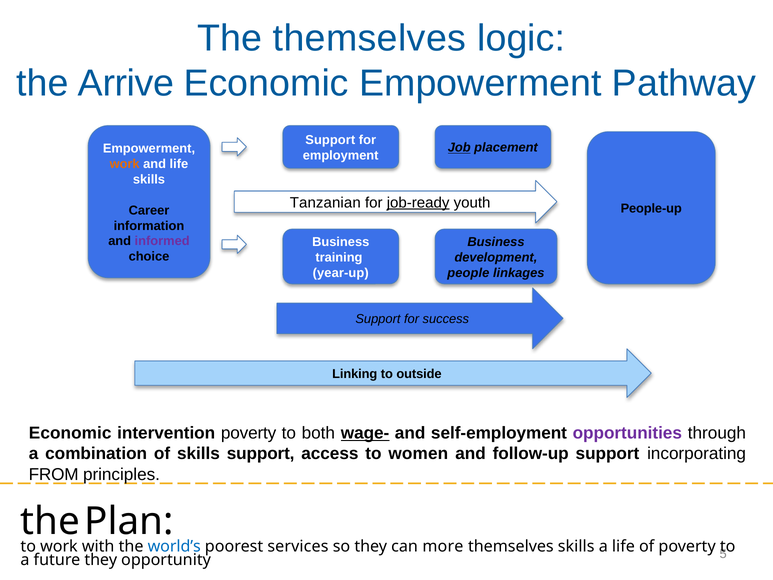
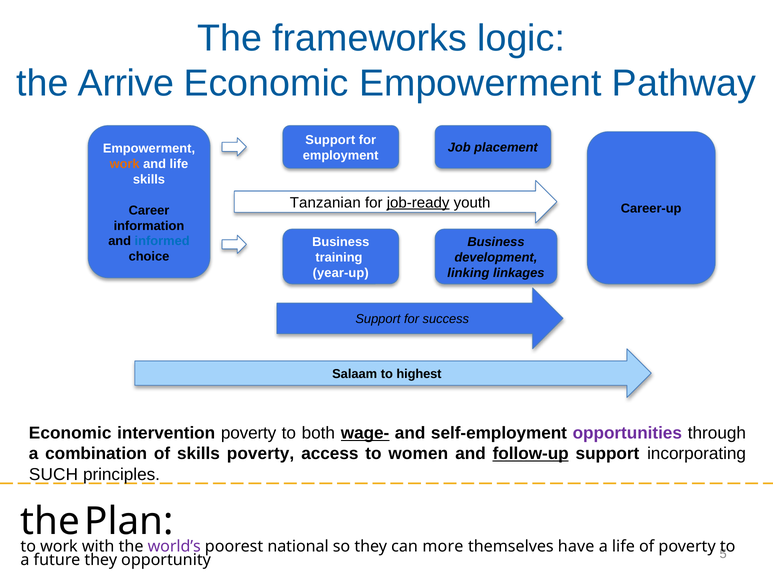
The themselves: themselves -> frameworks (370, 38)
Job underline: present -> none (459, 148)
People-up: People-up -> Career-up (651, 209)
informed colour: purple -> blue (162, 241)
people: people -> linking (468, 273)
Linking: Linking -> Salaam (355, 374)
outside: outside -> highest (419, 374)
skills support: support -> poverty (261, 454)
follow-up underline: none -> present (531, 454)
FROM: FROM -> SUCH (53, 474)
world’s colour: blue -> purple (174, 546)
services: services -> national (298, 546)
themselves skills: skills -> have (576, 546)
